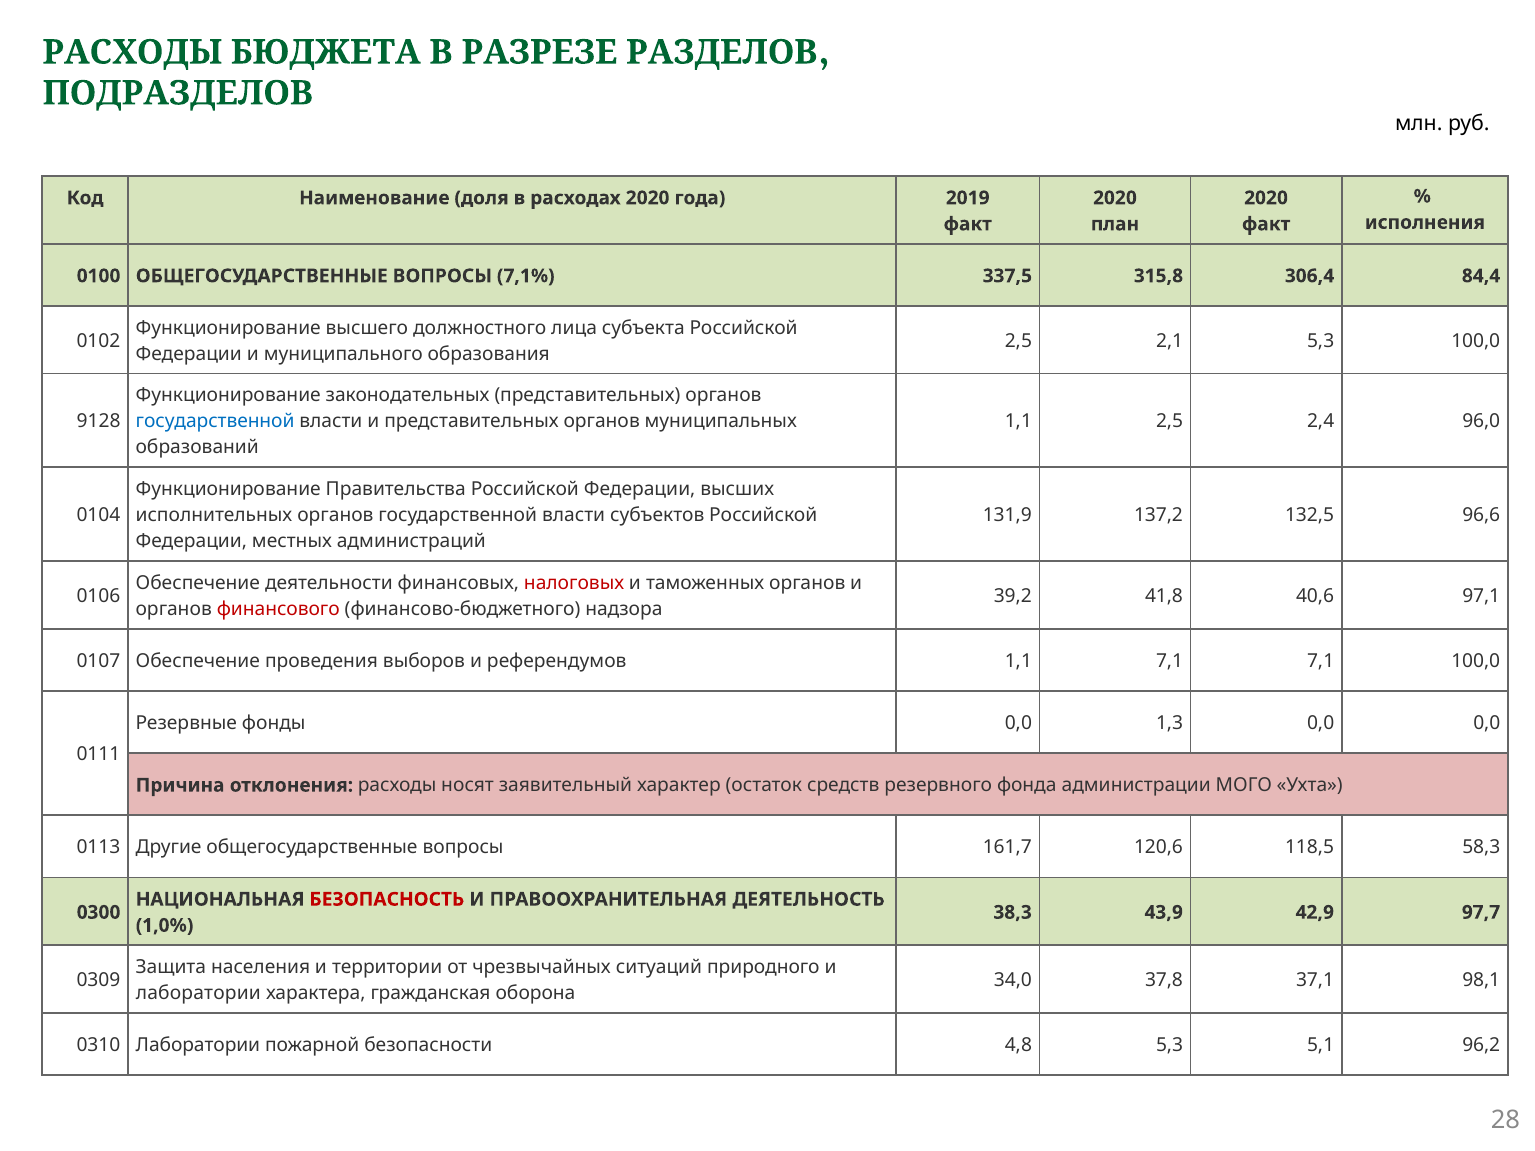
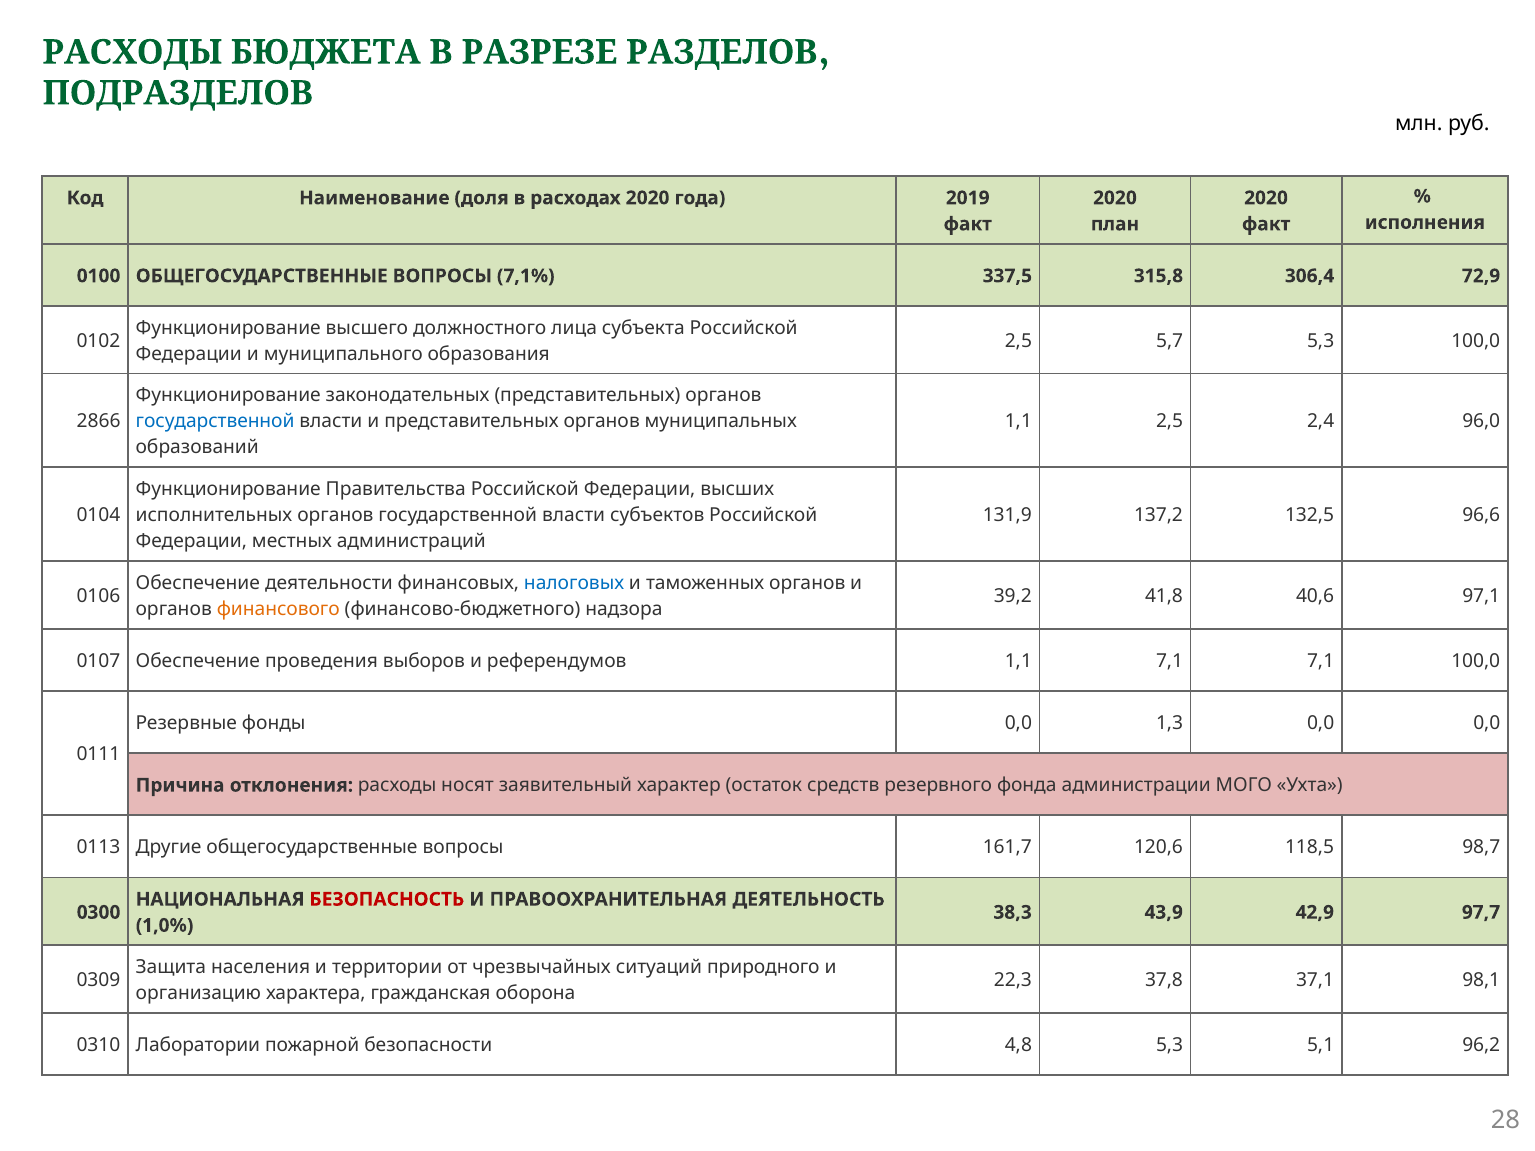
84,4: 84,4 -> 72,9 (1481, 276)
2,1: 2,1 -> 5,7 (1170, 341)
9128: 9128 -> 2866 (99, 422)
налоговых colour: red -> blue (574, 583)
финансового colour: red -> orange (278, 609)
58,3: 58,3 -> 98,7 (1481, 848)
34,0: 34,0 -> 22,3 (1013, 980)
лаборатории: лаборатории -> организацию (198, 993)
